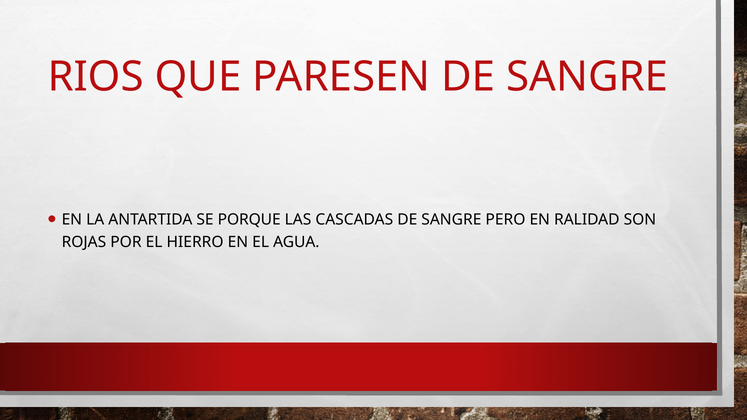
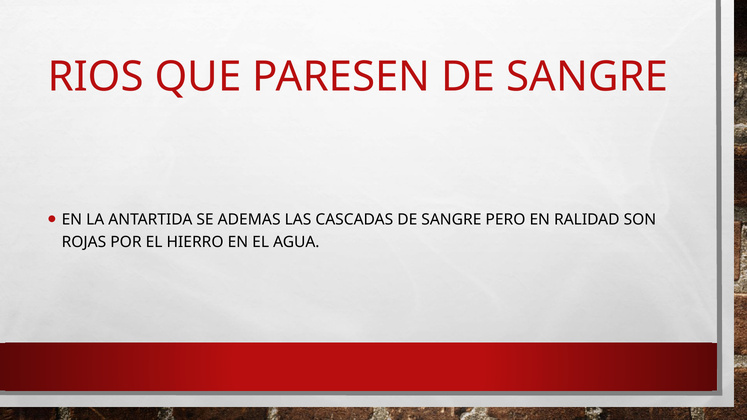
PORQUE: PORQUE -> ADEMAS (249, 220)
